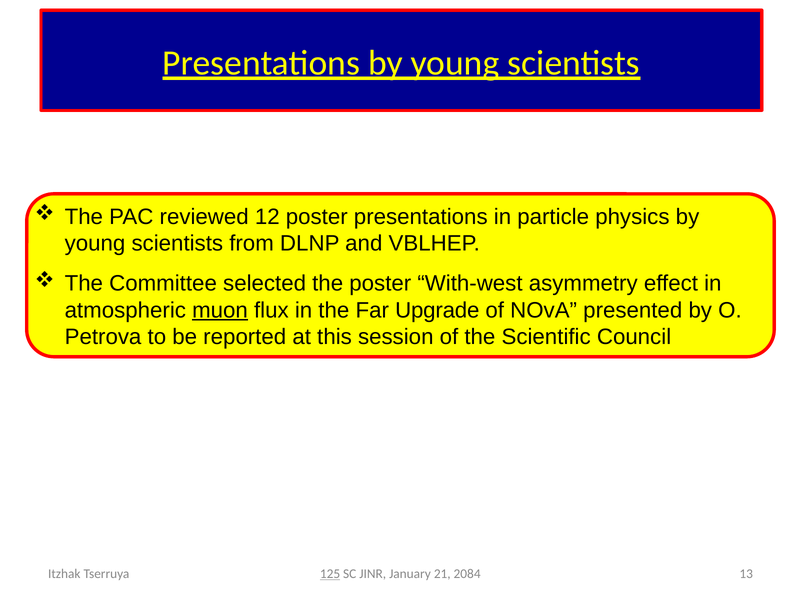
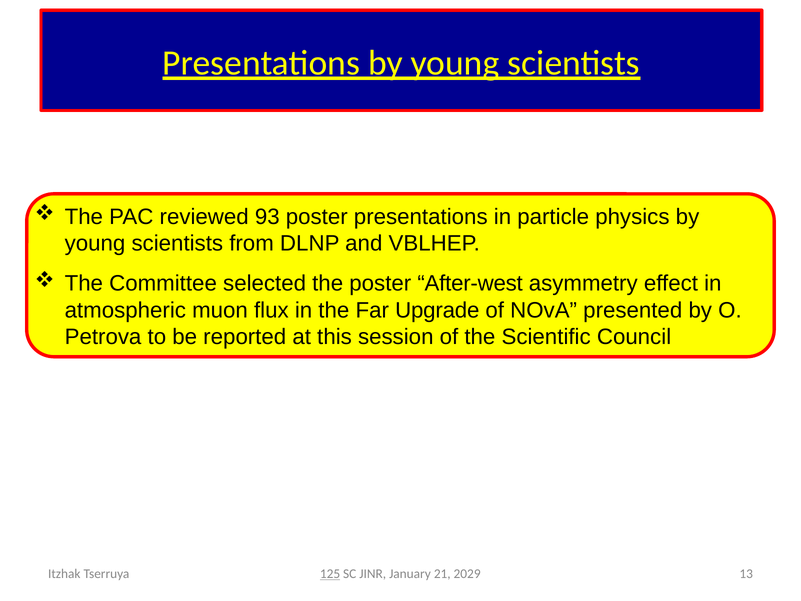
12: 12 -> 93 (267, 217)
With-west: With-west -> After-west (470, 283)
muon underline: present -> none (220, 310)
2084: 2084 -> 2029 (467, 574)
